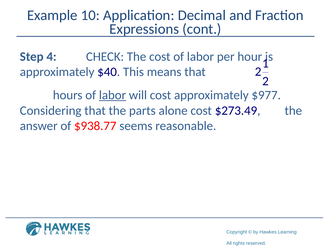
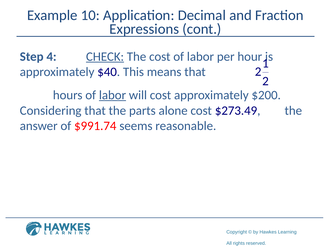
CHECK underline: none -> present (105, 57)
$977: $977 -> $200 (266, 95)
$938.77: $938.77 -> $991.74 (95, 126)
